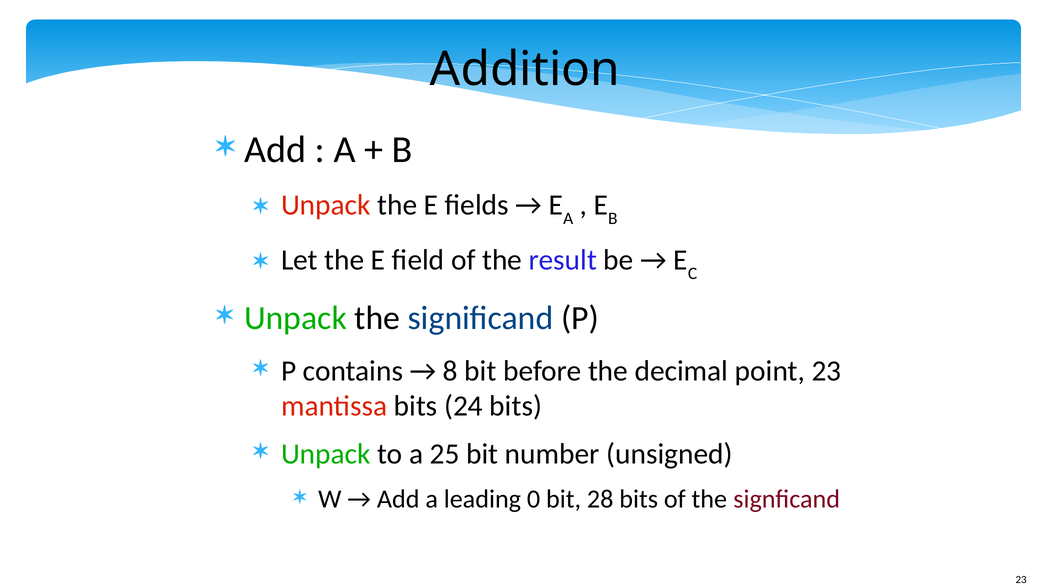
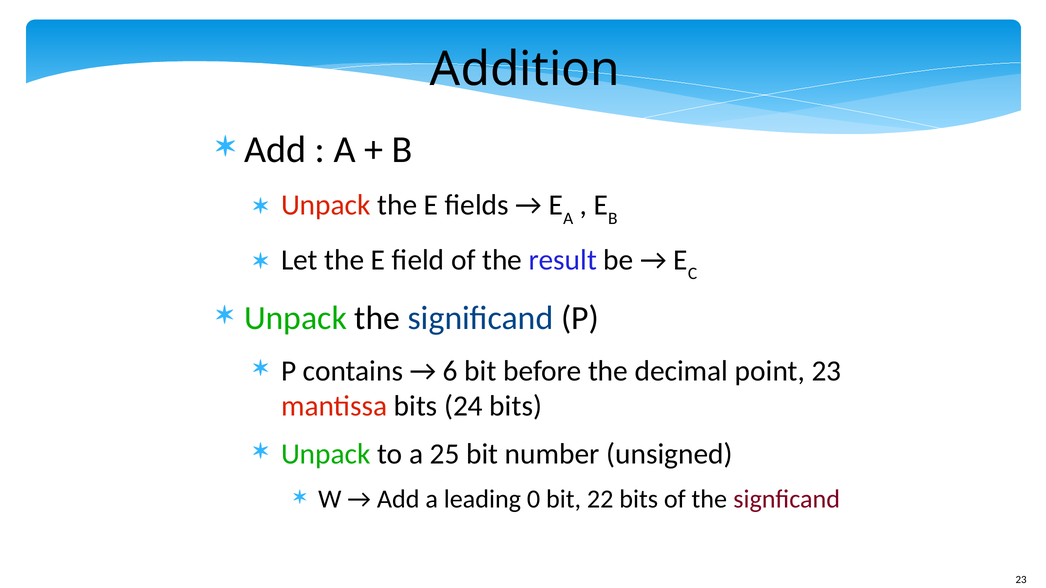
8: 8 -> 6 (450, 371)
28: 28 -> 22 (600, 500)
